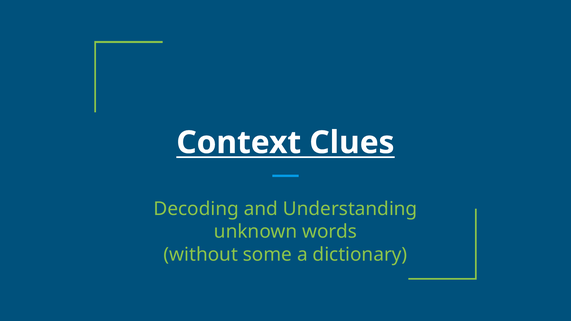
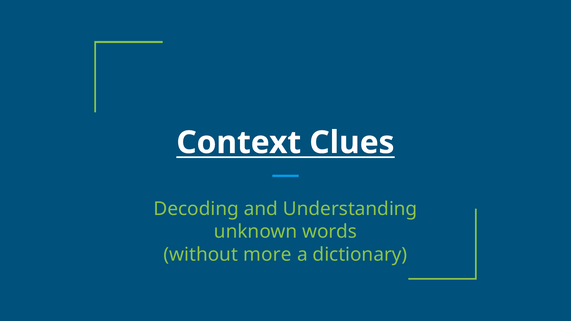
some: some -> more (267, 255)
